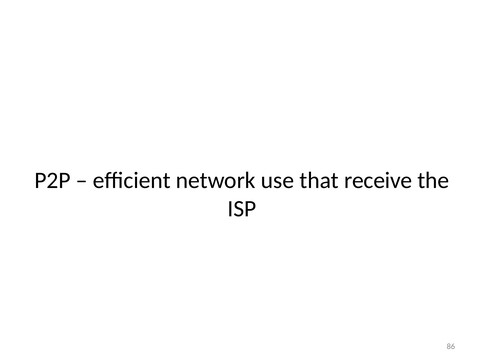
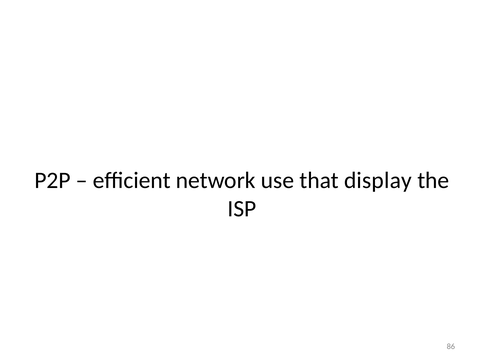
receive: receive -> display (378, 180)
